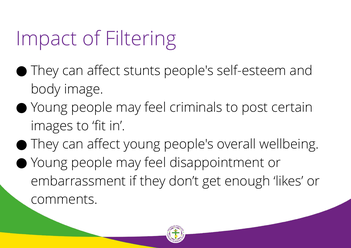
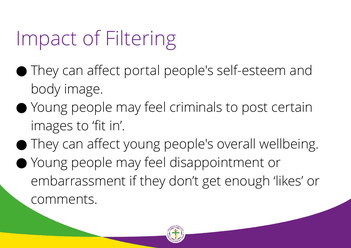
stunts: stunts -> portal (142, 71)
